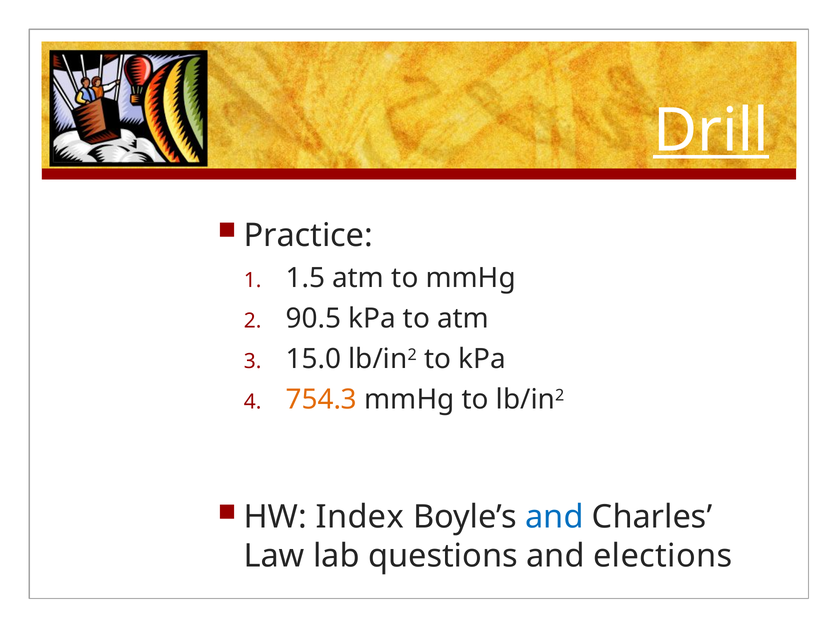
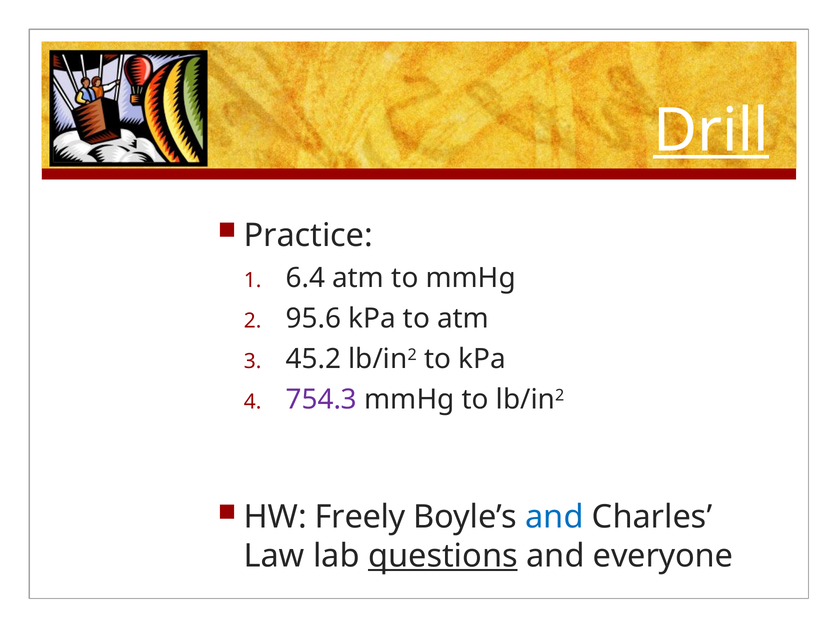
1.5: 1.5 -> 6.4 (305, 278)
90.5: 90.5 -> 95.6 (313, 319)
15.0: 15.0 -> 45.2 (313, 359)
754.3 colour: orange -> purple (321, 400)
Index: Index -> Freely (360, 517)
questions underline: none -> present (443, 557)
elections: elections -> everyone (663, 557)
